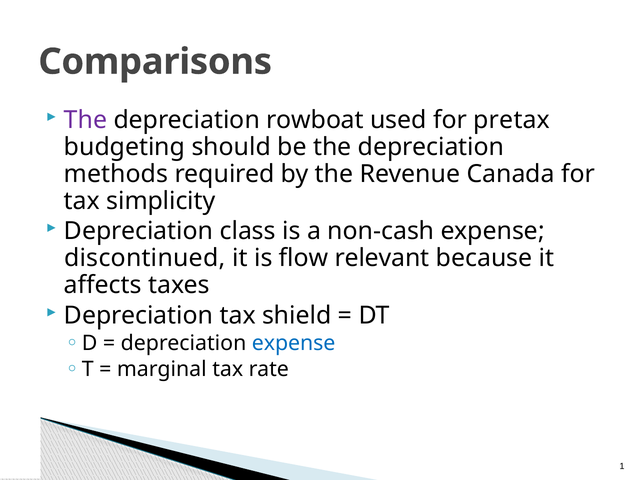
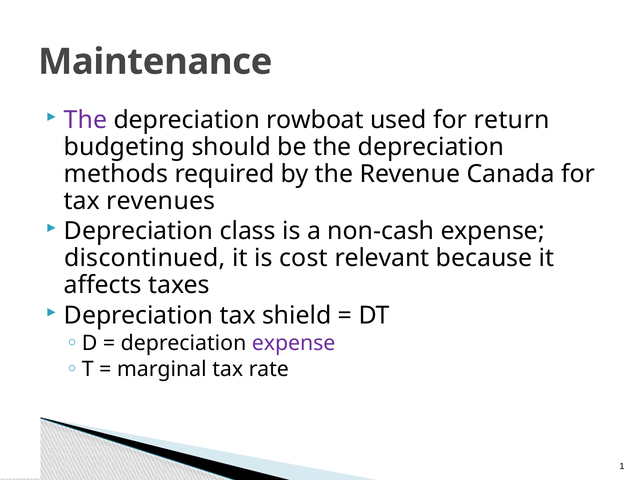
Comparisons: Comparisons -> Maintenance (155, 62)
pretax: pretax -> return (512, 120)
simplicity: simplicity -> revenues (161, 201)
flow: flow -> cost (303, 258)
expense colour: blue -> purple (294, 343)
